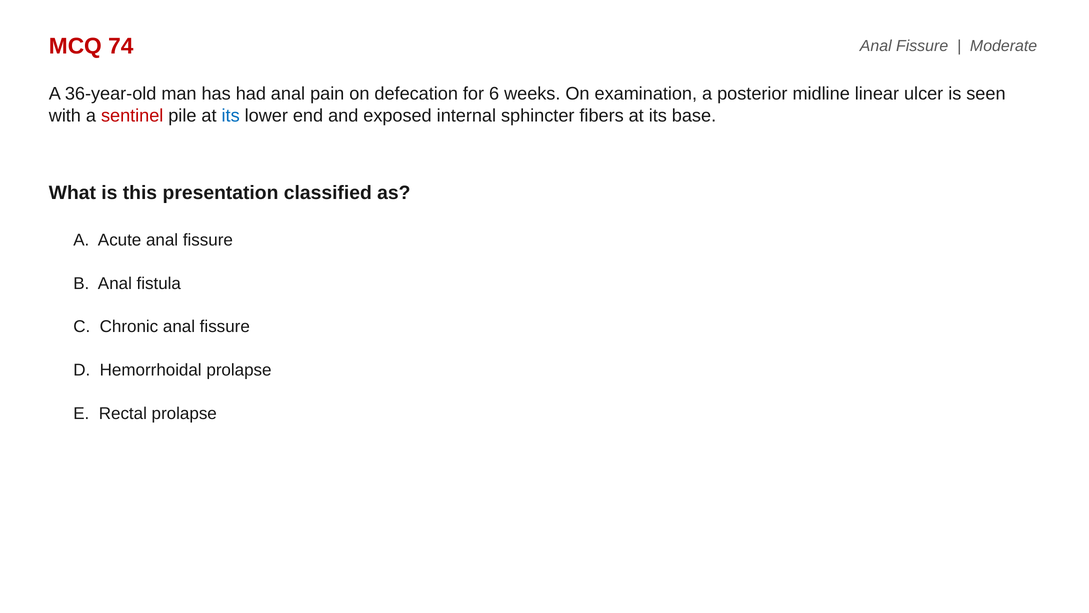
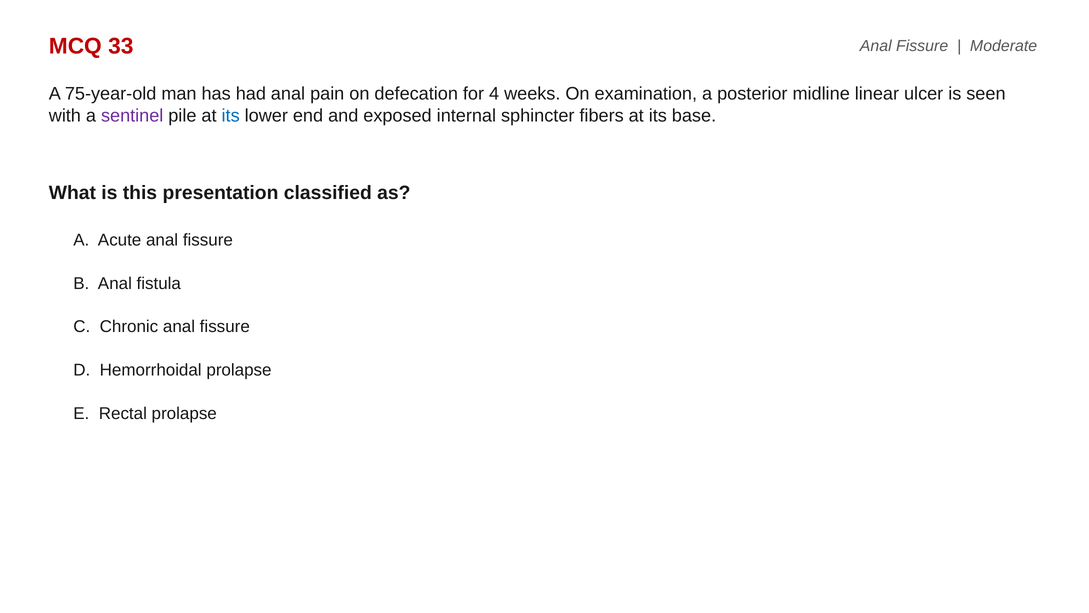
74: 74 -> 33 (121, 46)
36-year-old: 36-year-old -> 75-year-old (111, 94)
6: 6 -> 4 (494, 94)
sentinel colour: red -> purple (132, 116)
